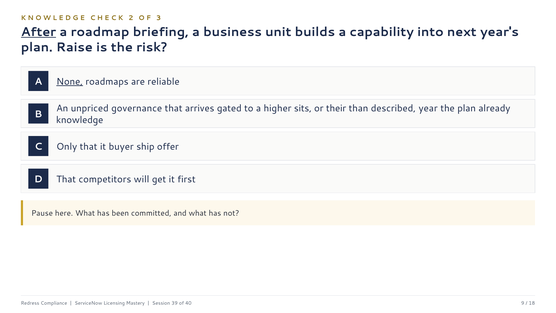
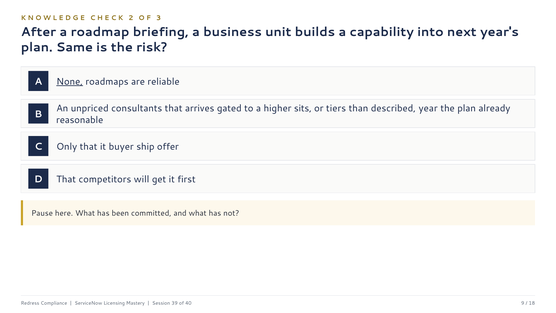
After underline: present -> none (38, 32)
Raise: Raise -> Same (74, 47)
governance: governance -> consultants (137, 108)
their: their -> tiers (336, 108)
knowledge: knowledge -> reasonable (80, 120)
